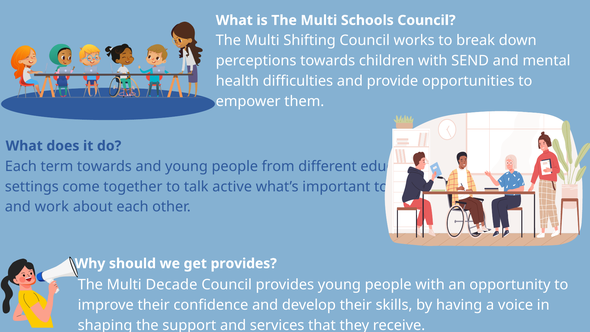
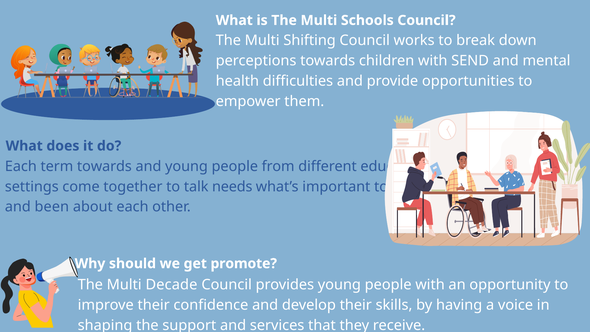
active: active -> needs (232, 187)
work: work -> been (52, 207)
get provides: provides -> promote (244, 263)
